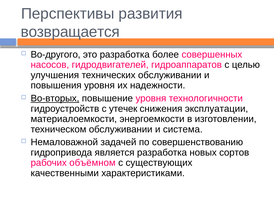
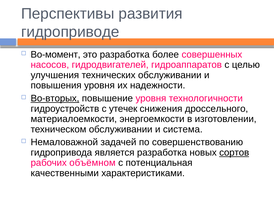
возвращается: возвращается -> гидроприводе (70, 32)
Во-другого: Во-другого -> Во-момент (56, 54)
эксплуатации: эксплуатации -> дроссельного (217, 108)
сортов underline: none -> present (234, 152)
существующих: существующих -> потенциальная (159, 162)
